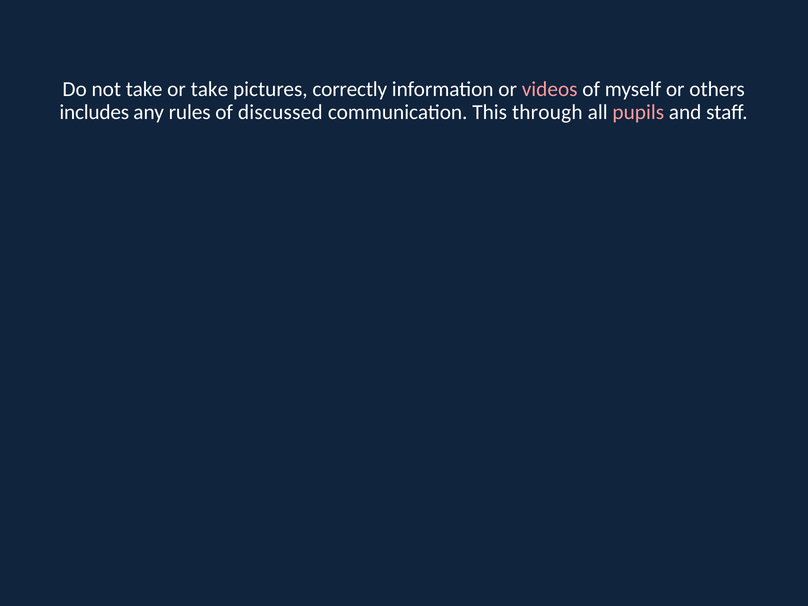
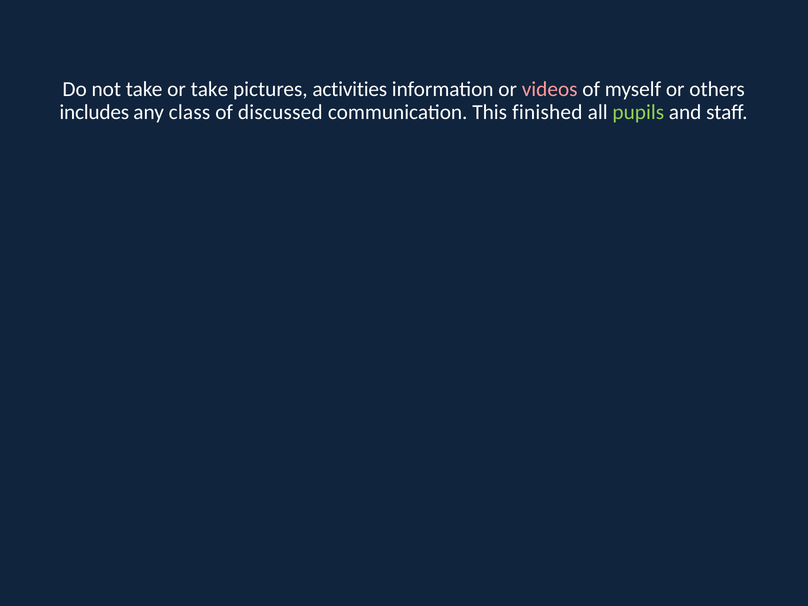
correctly: correctly -> activities (350, 89)
rules: rules -> class (189, 112)
through: through -> finished (547, 112)
pupils colour: pink -> light green (638, 112)
